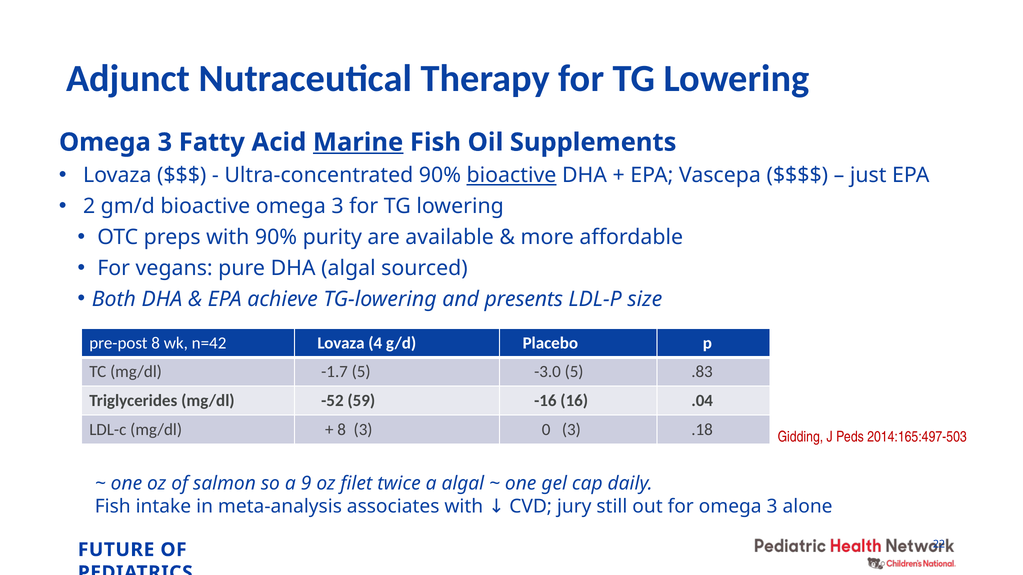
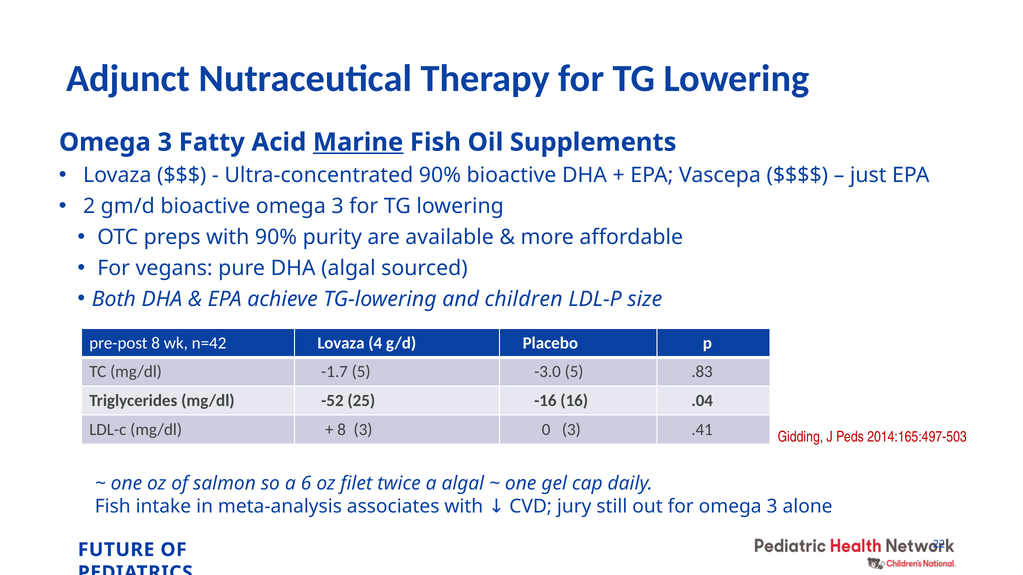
bioactive underline: present -> none (511, 176)
presents: presents -> children (524, 299)
59: 59 -> 25 (361, 401)
.18: .18 -> .41 (702, 430)
9: 9 -> 6 (306, 484)
